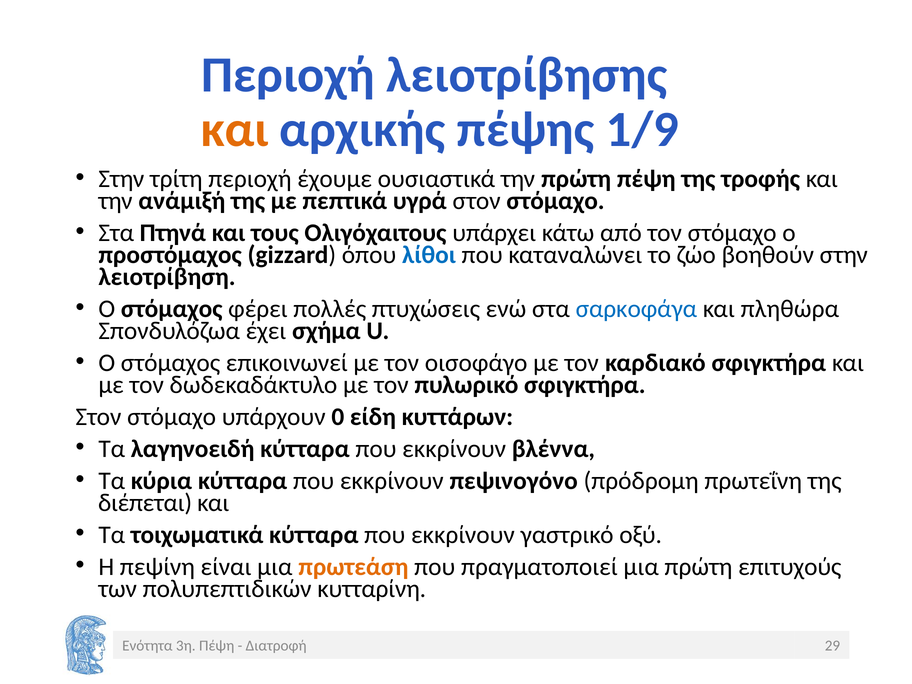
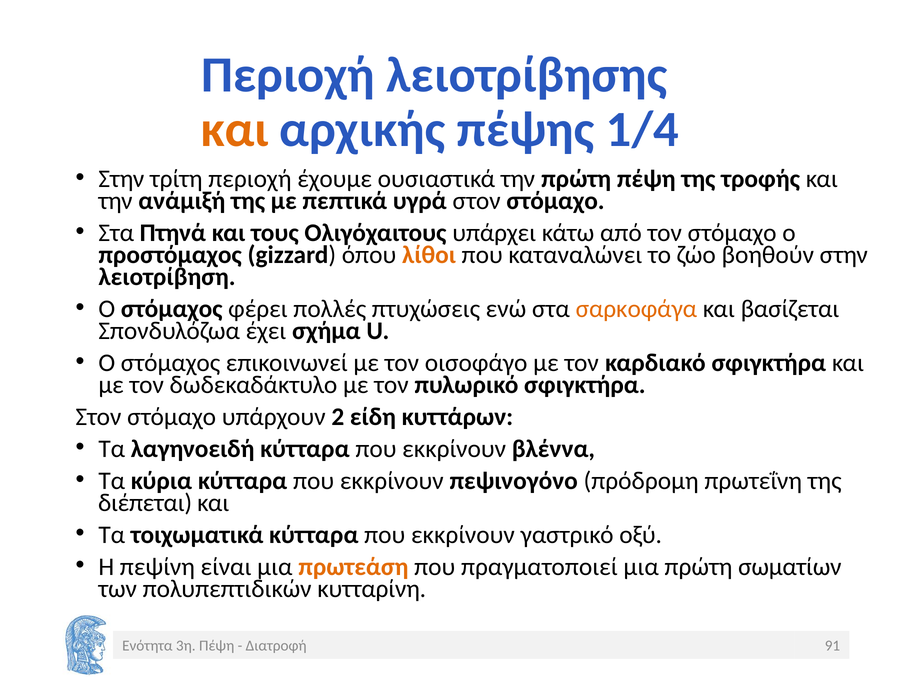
1/9: 1/9 -> 1/4 (642, 129)
λίθοι colour: blue -> orange (429, 255)
σαρκοφάγα colour: blue -> orange (636, 309)
πληθώρα: πληθώρα -> βασίζεται (790, 309)
0: 0 -> 2 (338, 417)
επιτυχούς: επιτυχούς -> σωματίων (790, 567)
29: 29 -> 91 (832, 646)
